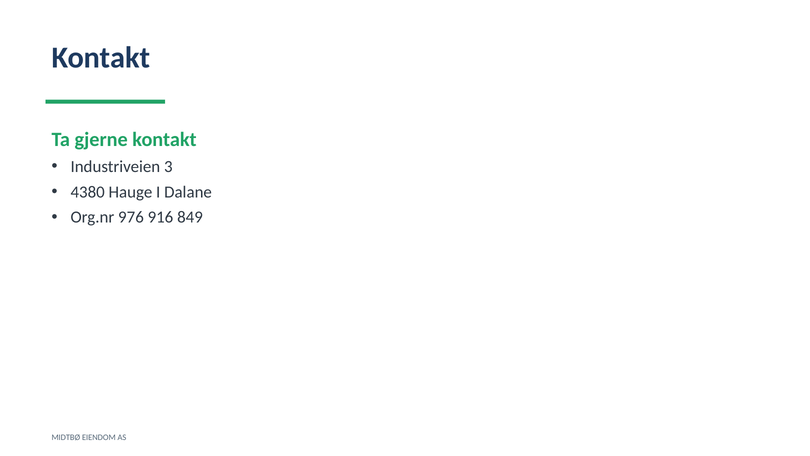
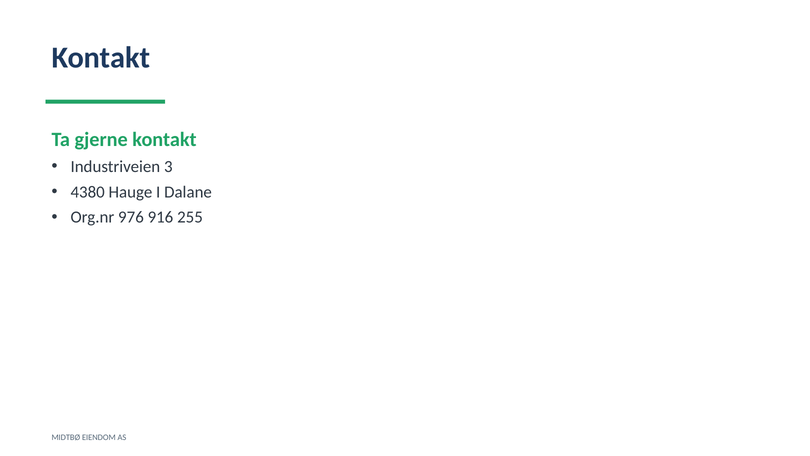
849: 849 -> 255 (190, 217)
